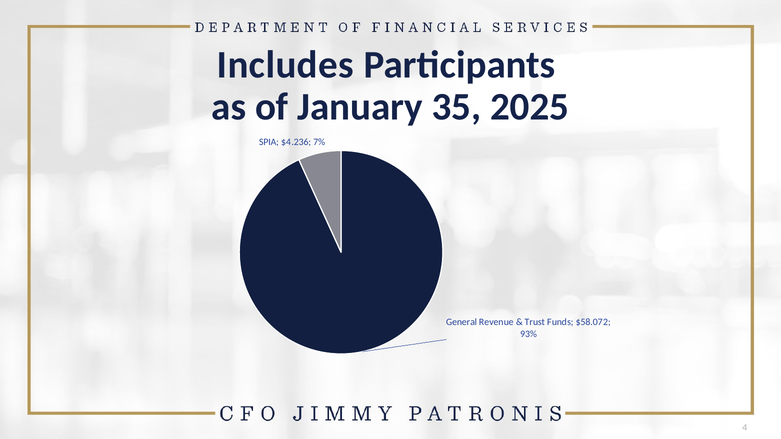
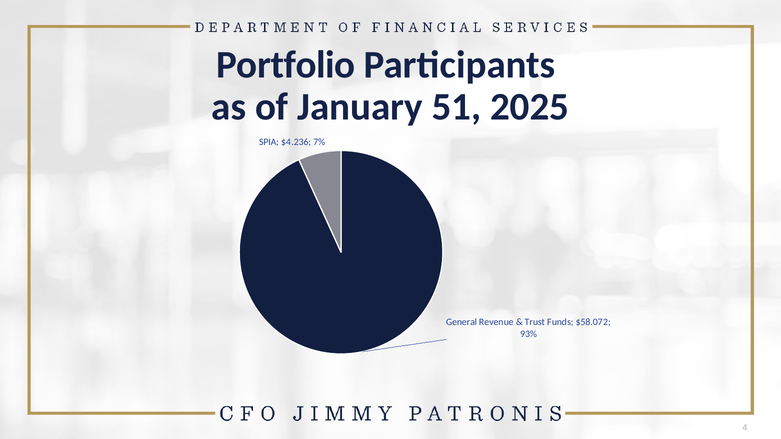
Includes: Includes -> Portfolio (286, 65)
35: 35 -> 51 (456, 107)
